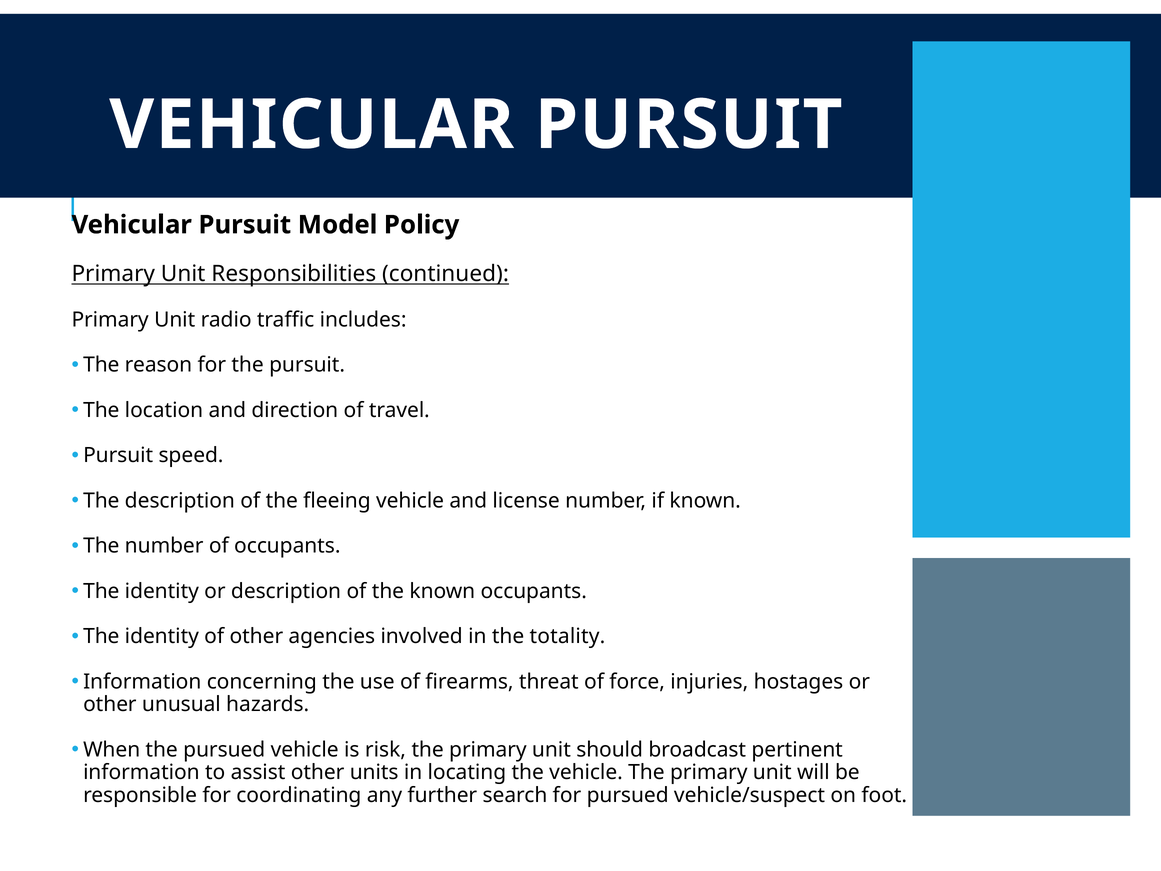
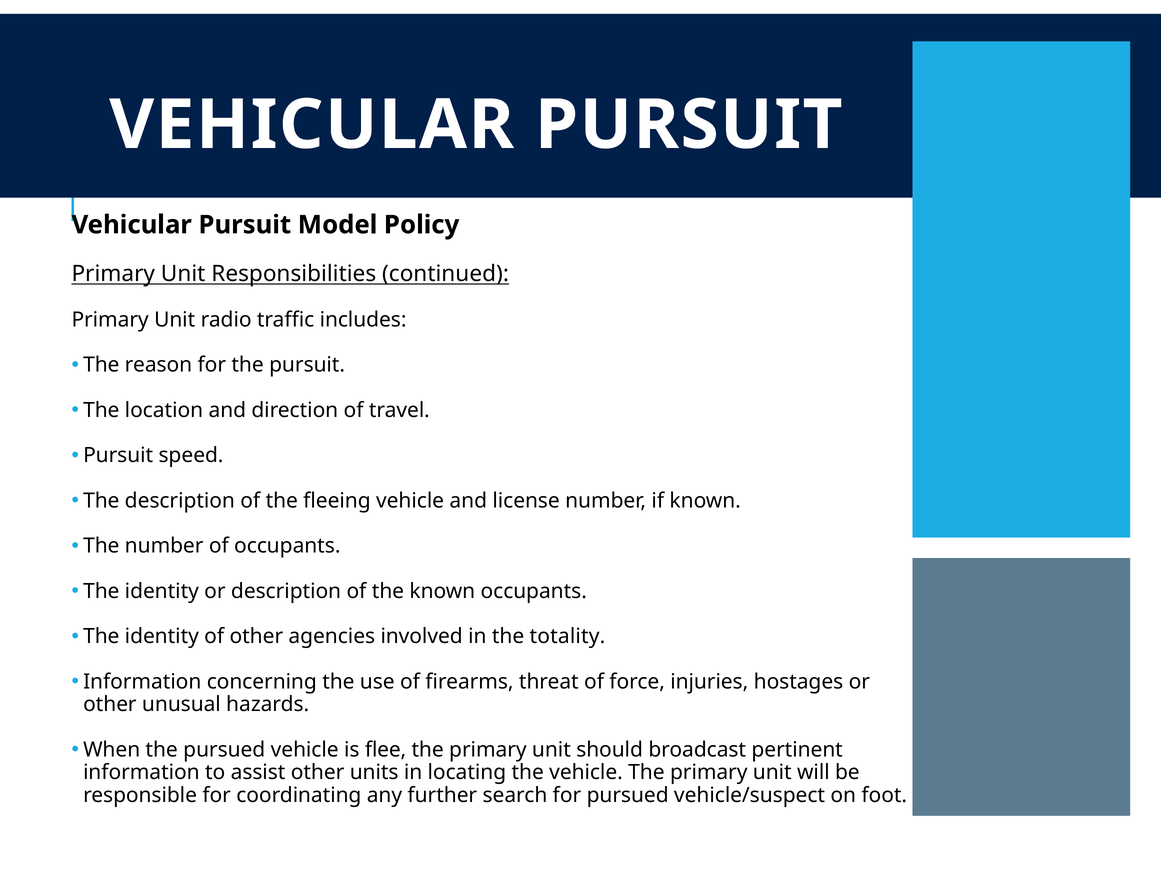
risk: risk -> flee (386, 750)
